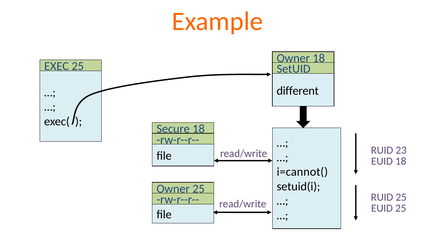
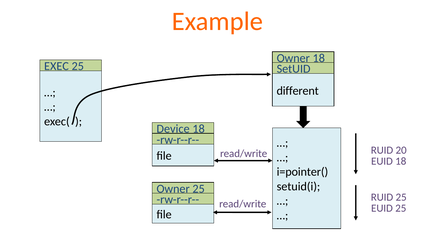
Secure: Secure -> Device (173, 129)
23: 23 -> 20 (401, 150)
i=cannot(: i=cannot( -> i=pointer( (302, 172)
